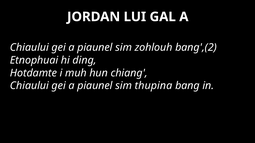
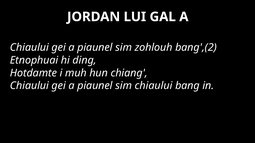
sim thupina: thupina -> chiaului (154, 86)
